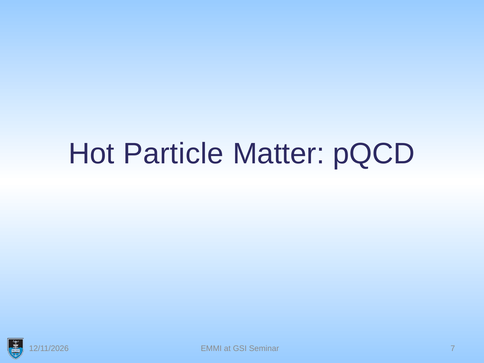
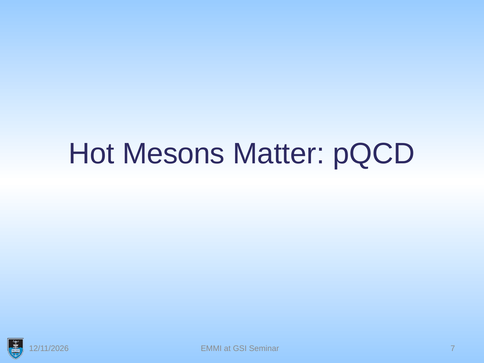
Particle: Particle -> Mesons (174, 154)
